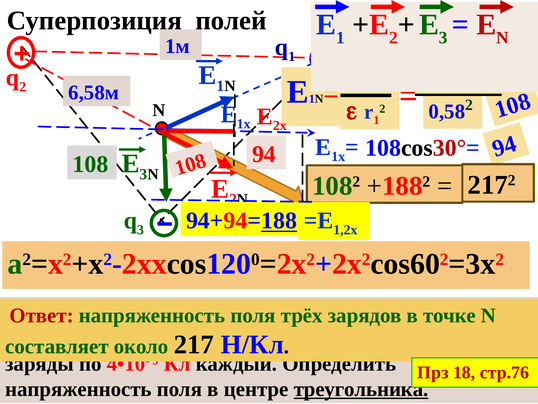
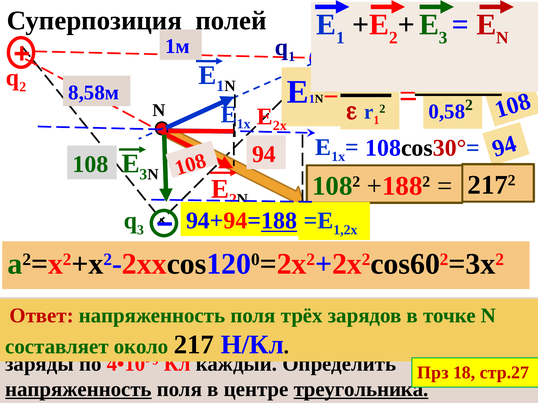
6,58м: 6,58м -> 8,58м (94, 92)
стр.76: стр.76 -> стр.27 (505, 372)
напряженность underline: none -> present (78, 389)
